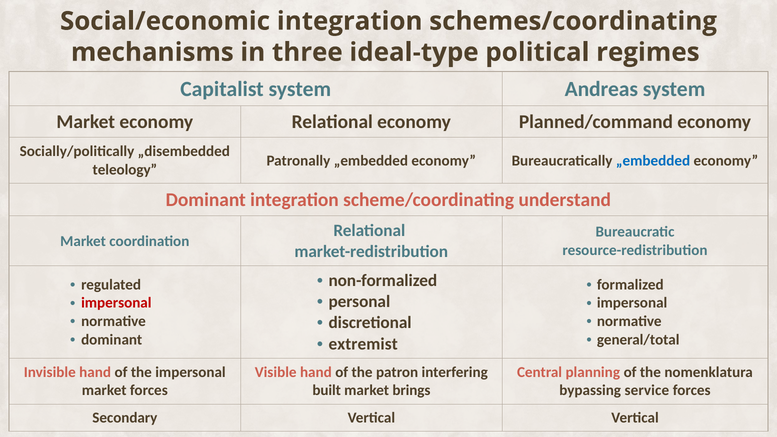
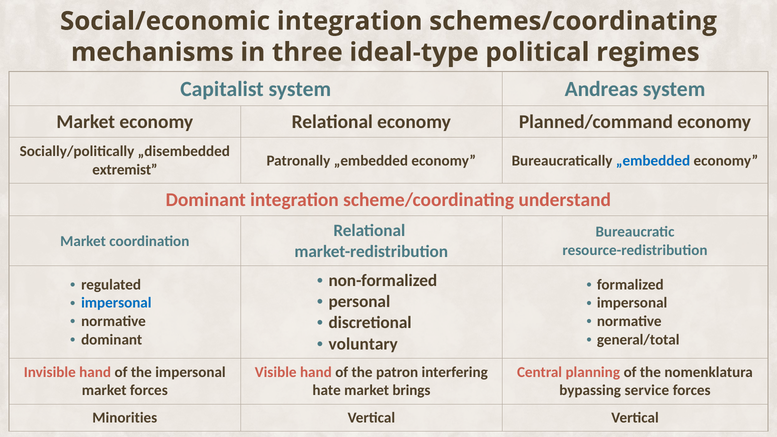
teleology: teleology -> extremist (125, 170)
impersonal colour: red -> blue (116, 303)
extremist: extremist -> voluntary (363, 344)
built: built -> hate (327, 391)
Secondary: Secondary -> Minorities (125, 418)
